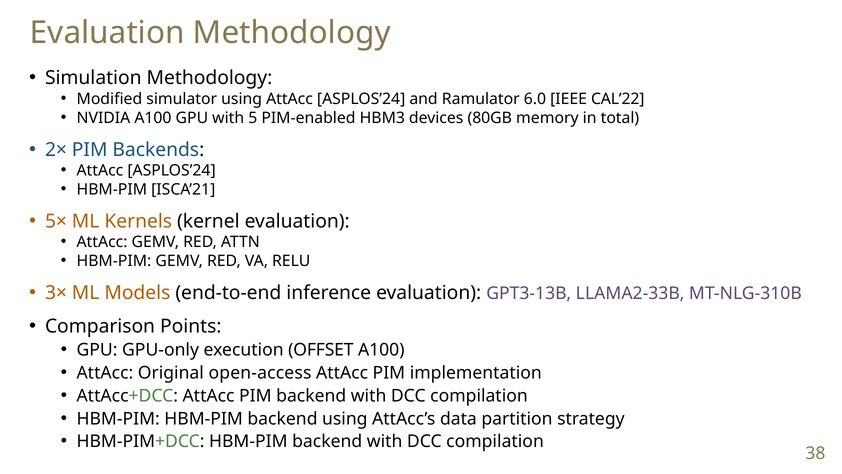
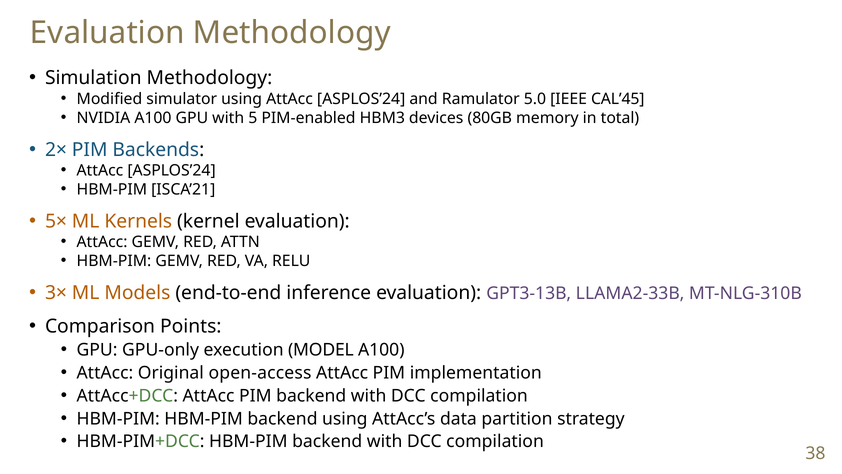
6.0: 6.0 -> 5.0 (535, 99)
CAL’22: CAL’22 -> CAL’45 (618, 99)
OFFSET: OFFSET -> MODEL (321, 350)
